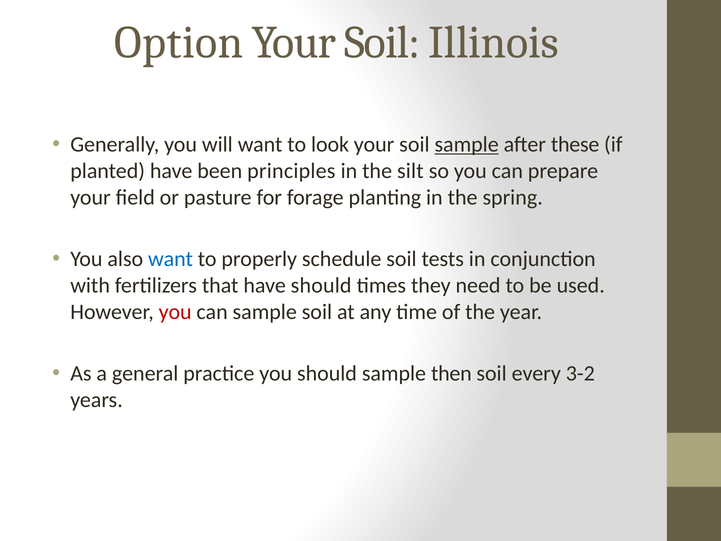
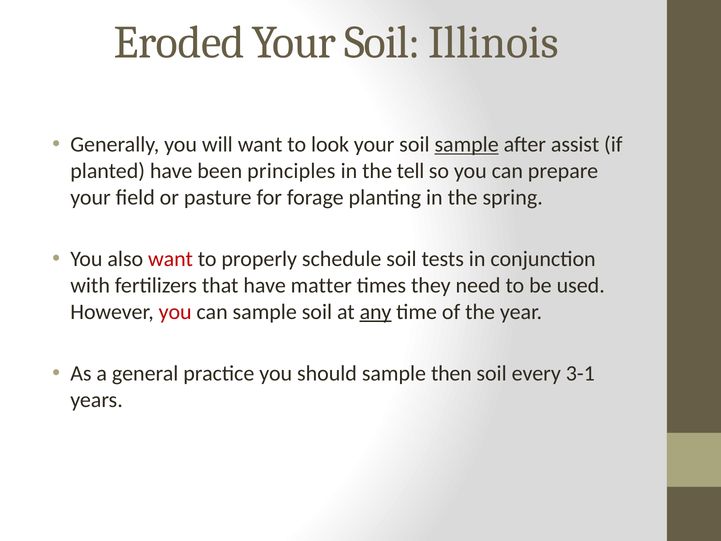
Option: Option -> Eroded (179, 42)
these: these -> assist (575, 145)
silt: silt -> tell (411, 171)
want colour: blue -> red (171, 259)
have should: should -> matter (321, 285)
any underline: none -> present (376, 312)
3-2: 3-2 -> 3-1 (580, 373)
